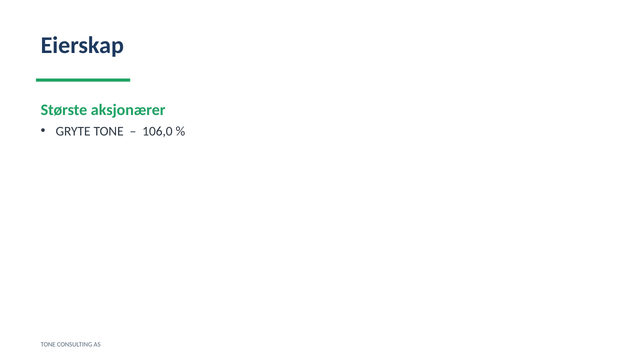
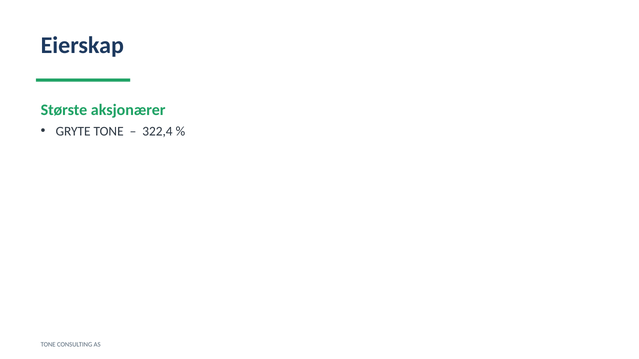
106,0: 106,0 -> 322,4 (157, 131)
